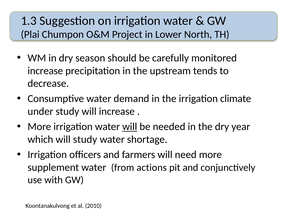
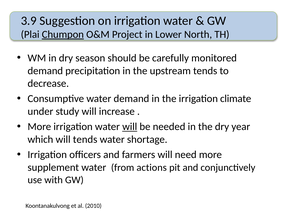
1.3: 1.3 -> 3.9 (29, 21)
Chumpon underline: none -> present (63, 34)
increase: increase -> demand (45, 71)
will study: study -> tends (85, 140)
